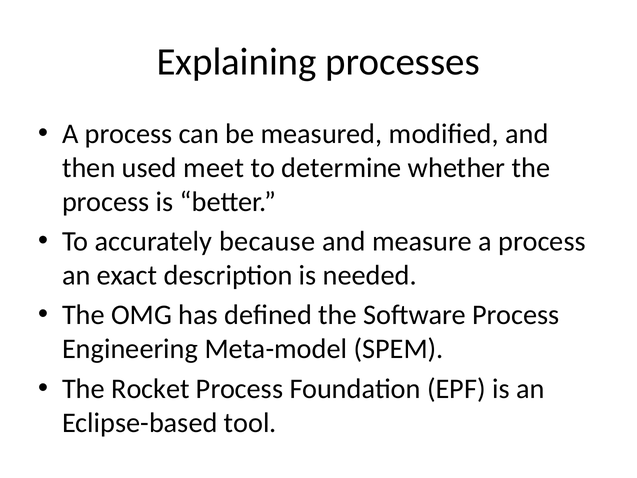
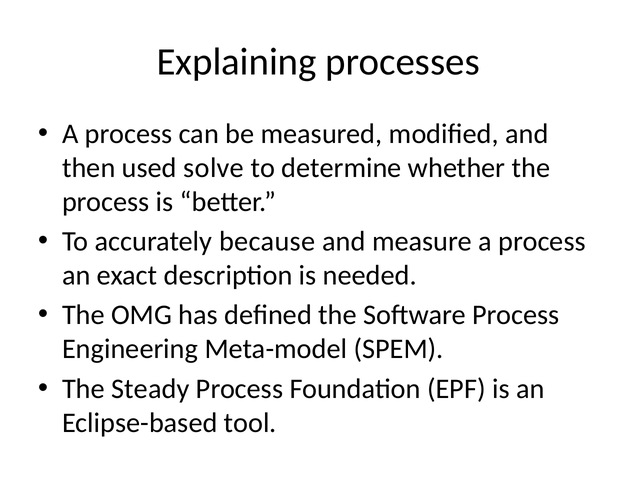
meet: meet -> solve (214, 168)
Rocket: Rocket -> Steady (150, 389)
